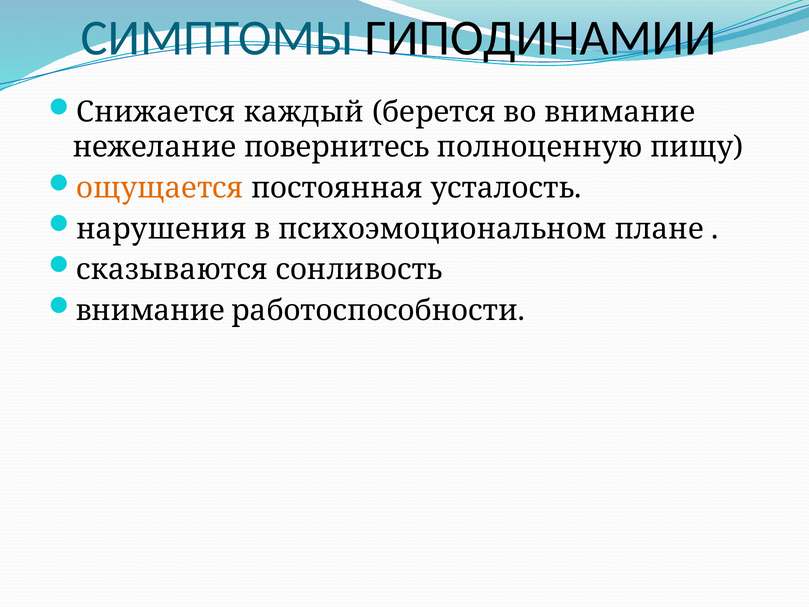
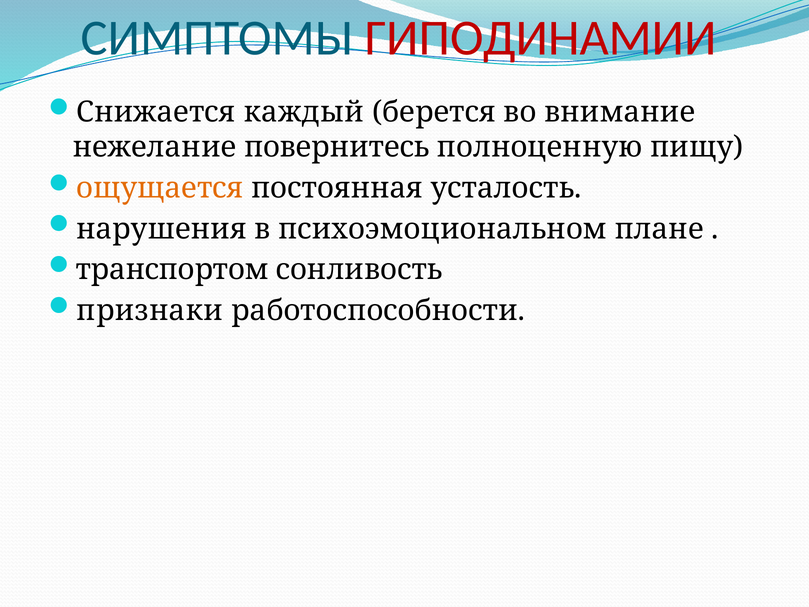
ГИПОДИНАМИИ colour: black -> red (541, 38)
сказываются: сказываются -> транспортом (172, 270)
внимание: внимание -> признаки (150, 311)
